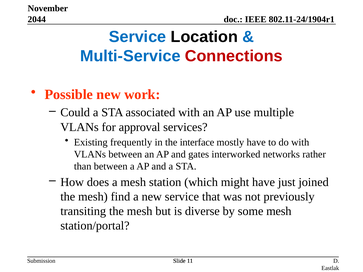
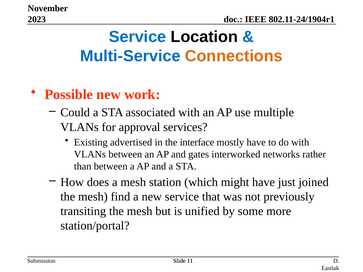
2044: 2044 -> 2023 (37, 19)
Connections colour: red -> orange (234, 56)
frequently: frequently -> advertised (131, 142)
diverse: diverse -> unified (202, 211)
some mesh: mesh -> more (279, 211)
